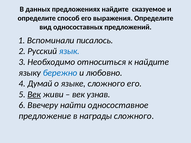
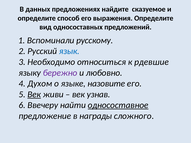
писалось: писалось -> русскому (95, 40)
к найдите: найдите -> рдевшие (152, 62)
бережно colour: blue -> purple (60, 73)
Думай: Думай -> Духом (40, 84)
языке сложного: сложного -> назовите (106, 84)
односоставное underline: none -> present (118, 105)
